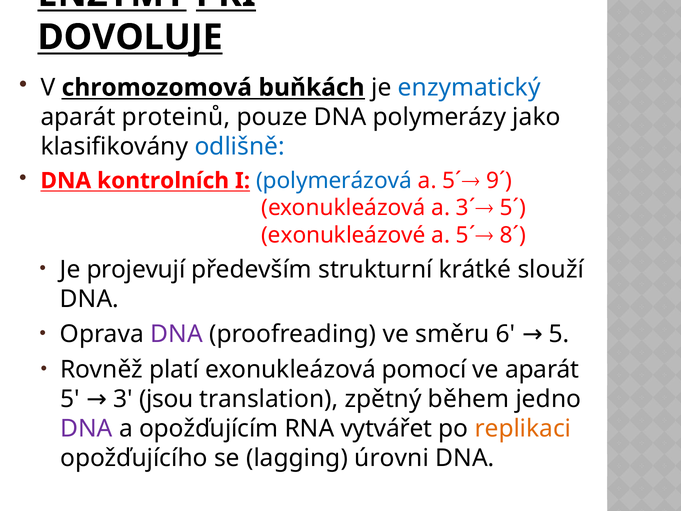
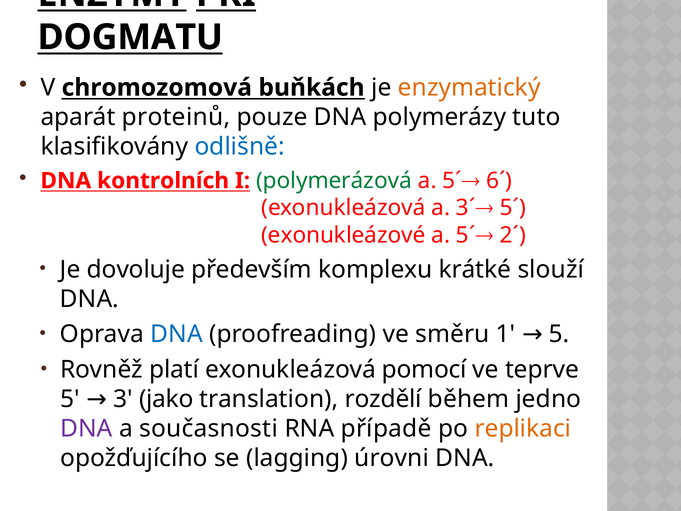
DOVOLUJE: DOVOLUJE -> DOGMATU (130, 37)
enzymatický colour: blue -> orange (469, 88)
jako: jako -> tuto (537, 117)
polymerázová colour: blue -> green (334, 181)
9´: 9´ -> 6´ (499, 181)
8´: 8´ -> 2´ (513, 235)
projevují: projevují -> dovoluje (136, 269)
strukturní: strukturní -> komplexu (375, 269)
DNA colour: purple -> blue (177, 334)
6: 6 -> 1 (506, 334)
ve aparát: aparát -> teprve (542, 369)
jsou: jsou -> jako (166, 399)
zpětný: zpětný -> rozdělí (383, 399)
opožďujícím: opožďujícím -> současnosti (209, 429)
vytvářet: vytvářet -> případě (386, 429)
